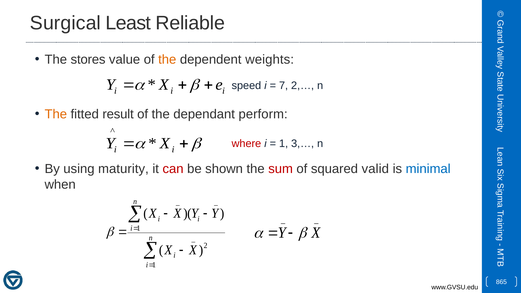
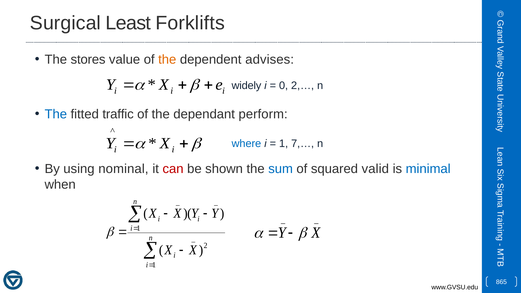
Reliable: Reliable -> Forklifts (190, 23)
weights: weights -> advises (270, 60)
speed: speed -> widely (246, 86)
7: 7 -> 0 (284, 86)
The colour: orange -> blue (56, 114)
result: result -> traffic (118, 114)
where colour: red -> blue (246, 144)
3,…: 3,… -> 7,… (303, 144)
maturity: maturity -> nominal (123, 169)
sum colour: red -> blue (281, 169)
